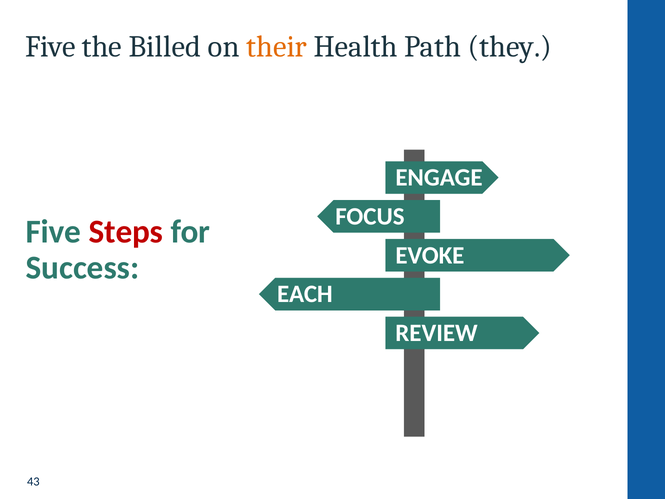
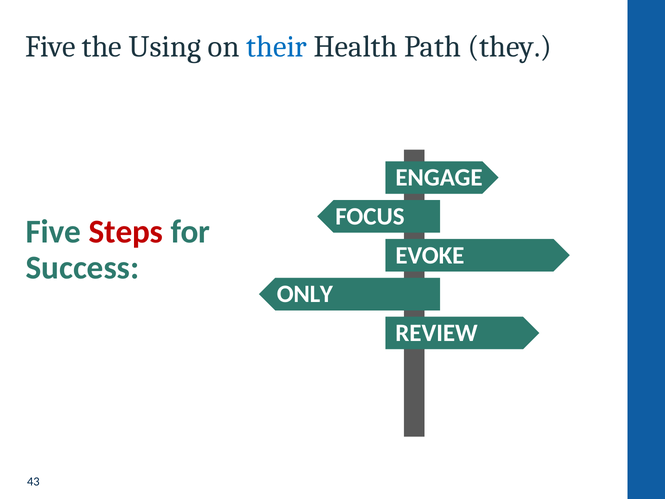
Billed: Billed -> Using (165, 47)
their colour: orange -> blue (277, 47)
EACH: EACH -> ONLY (305, 294)
